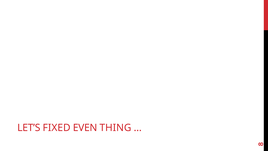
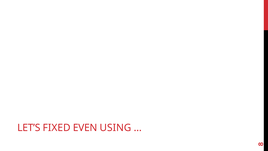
THING: THING -> USING (115, 128)
